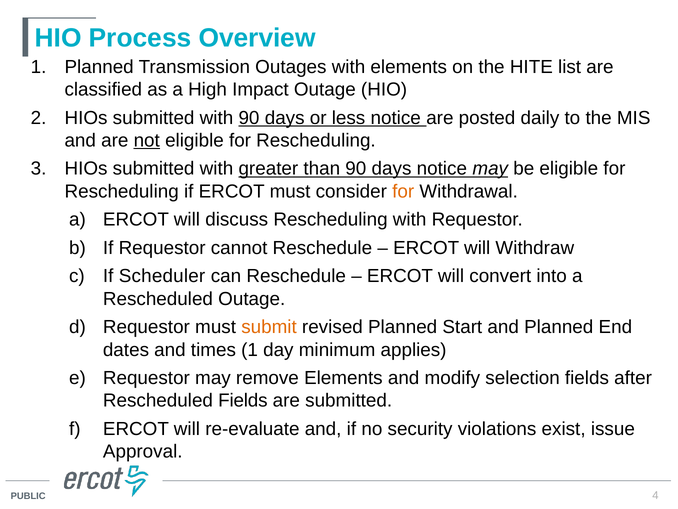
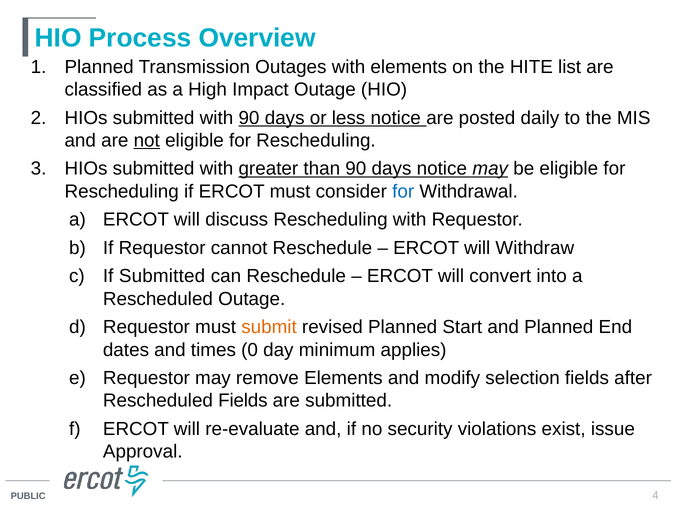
for colour: orange -> blue (403, 191)
If Scheduler: Scheduler -> Submitted (162, 276)
times 1: 1 -> 0 (250, 349)
